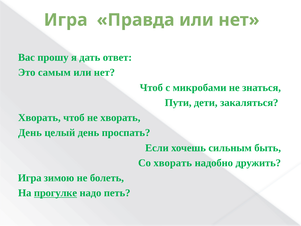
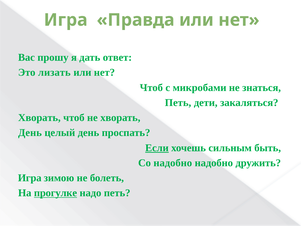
самым: самым -> лизать (54, 72)
Пути: Пути -> Петь (178, 103)
Если underline: none -> present (157, 148)
Со хворать: хворать -> надобно (173, 163)
